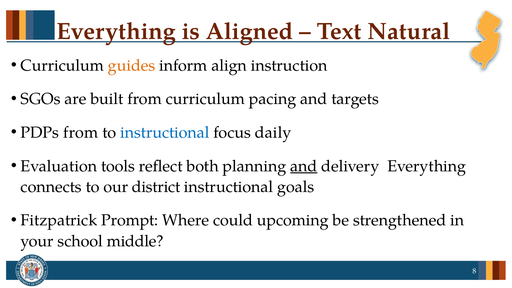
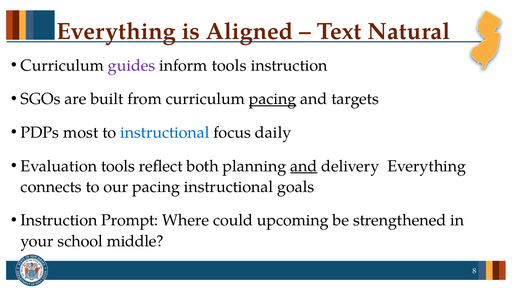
guides colour: orange -> purple (132, 65)
inform align: align -> tools (229, 65)
pacing underline: none -> present (273, 99)
PDPs from: from -> most (81, 133)
our district: district -> pacing (156, 187)
Fitzpatrick: Fitzpatrick -> Instruction (59, 220)
